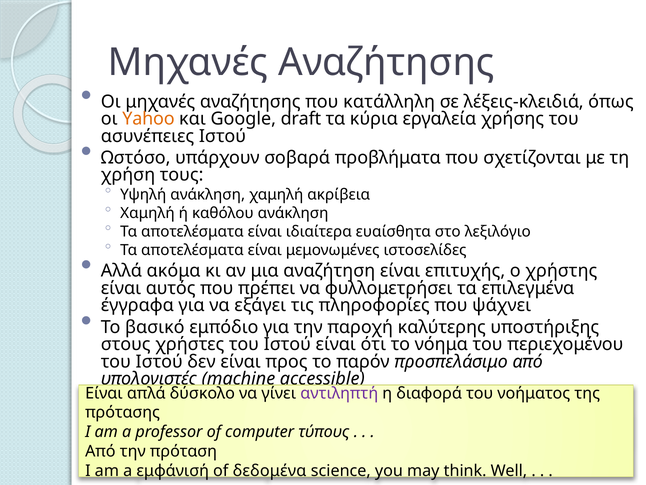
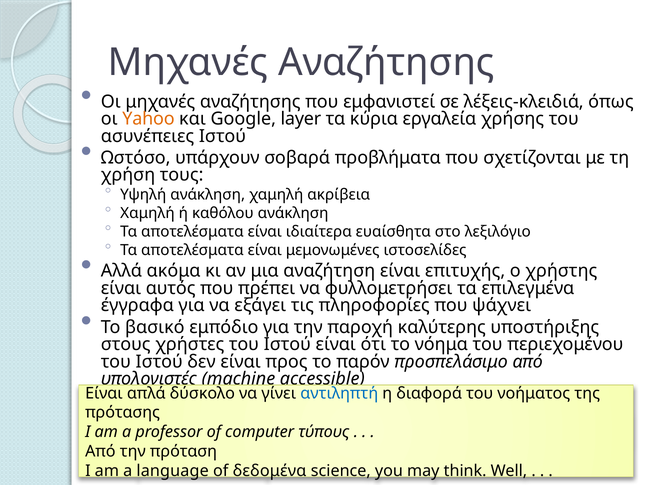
κατάλληλη: κατάλληλη -> εμφανιστεί (389, 102)
draft: draft -> layer (301, 119)
αντιληπτή colour: purple -> blue (339, 393)
εμφάνισή: εμφάνισή -> language (173, 470)
